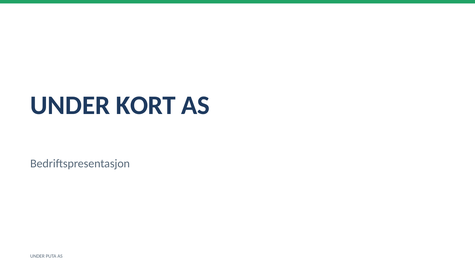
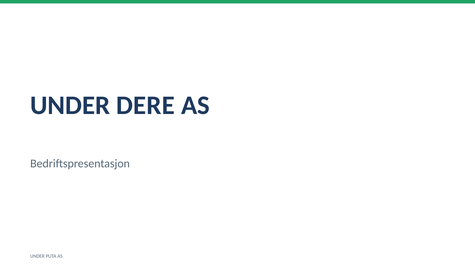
KORT: KORT -> DERE (145, 105)
